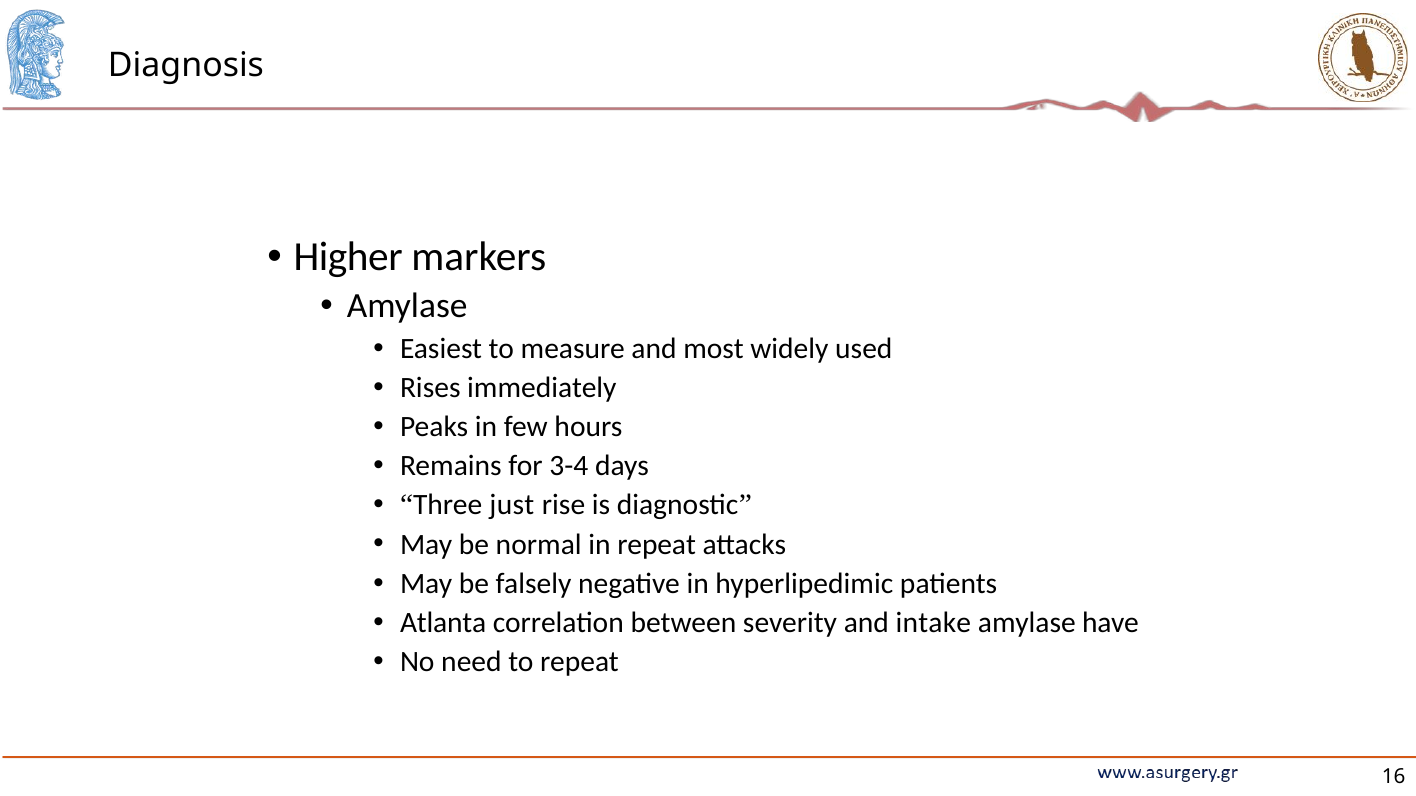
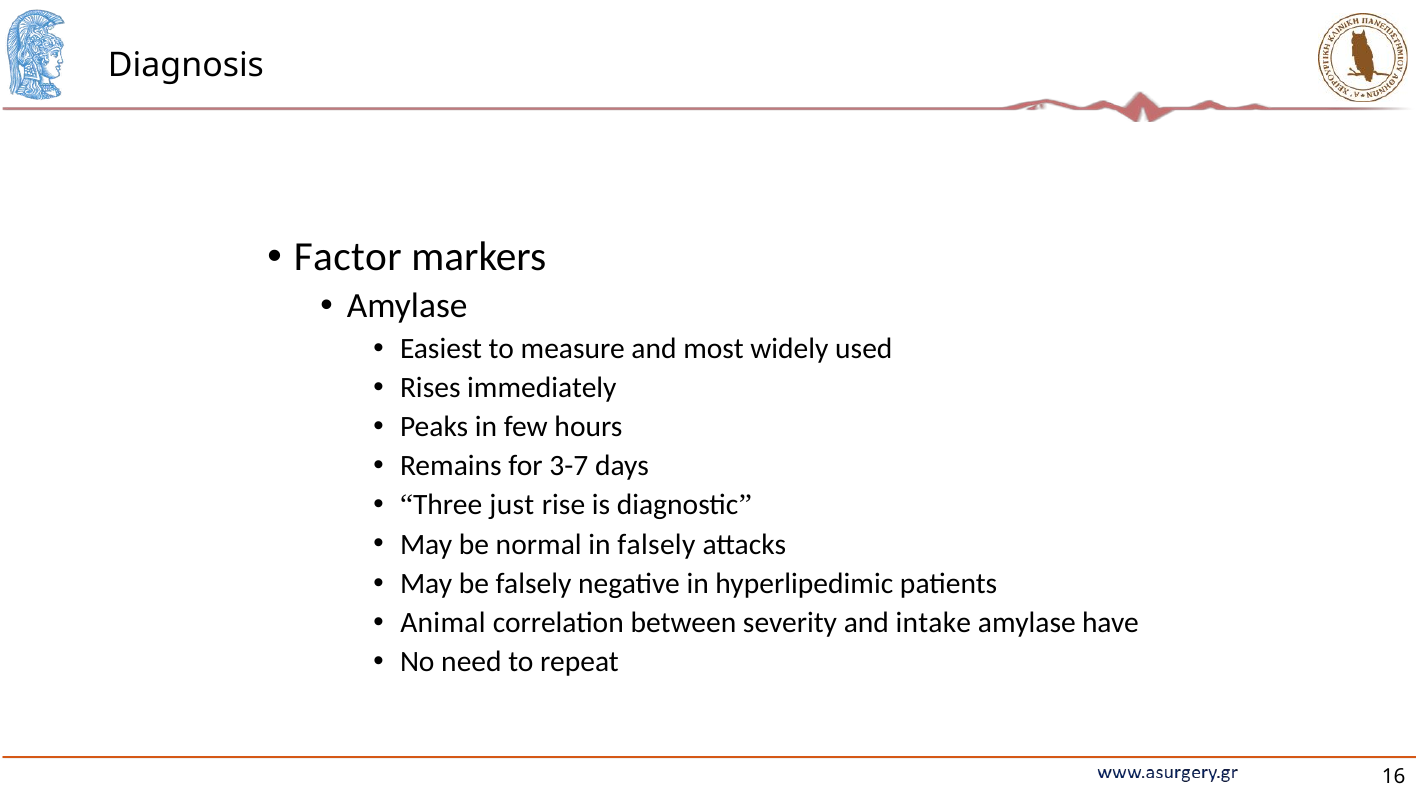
Higher: Higher -> Factor (348, 257)
3-4: 3-4 -> 3-7 (569, 466)
in repeat: repeat -> falsely (656, 545)
Atlanta: Atlanta -> Animal (443, 623)
